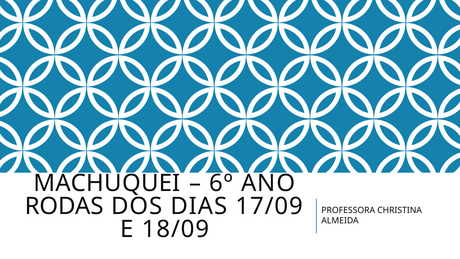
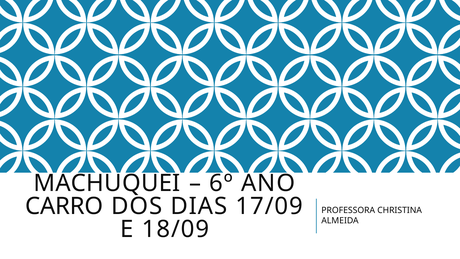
RODAS: RODAS -> CARRO (64, 206)
